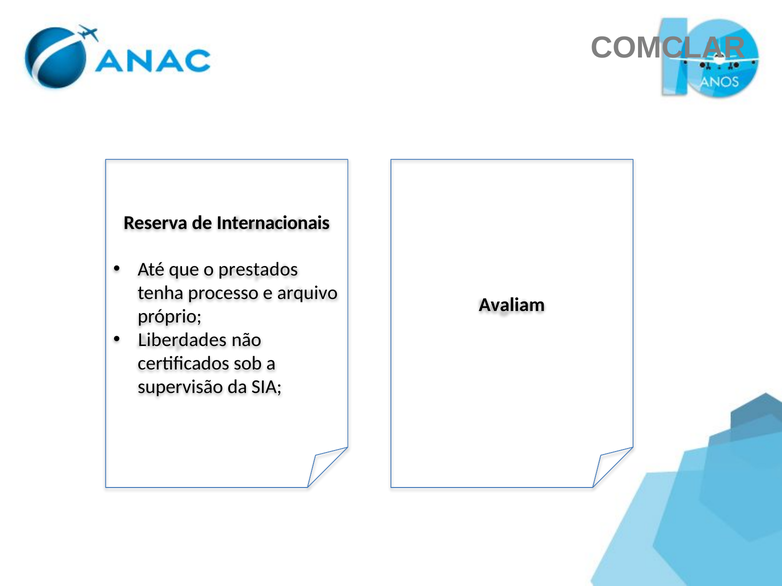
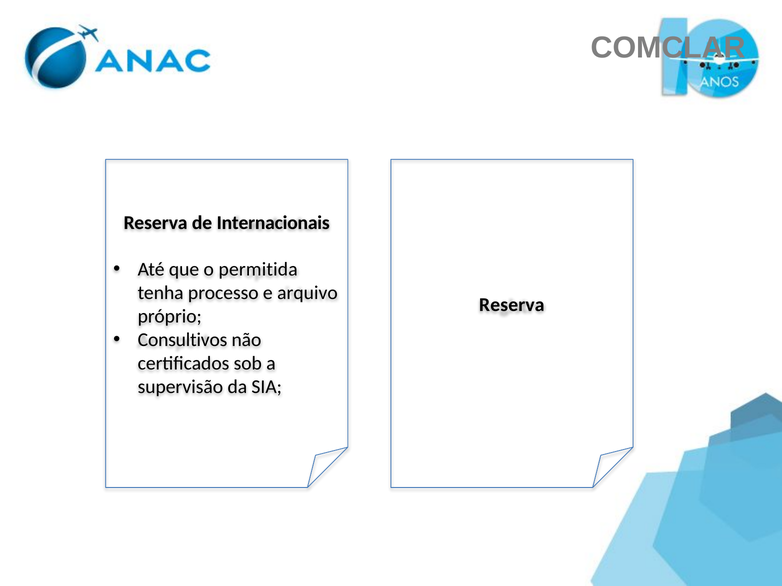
prestados: prestados -> permitida (258, 270)
Avaliam: Avaliam -> Reserva (512, 305)
Liberdades: Liberdades -> Consultivos (183, 340)
